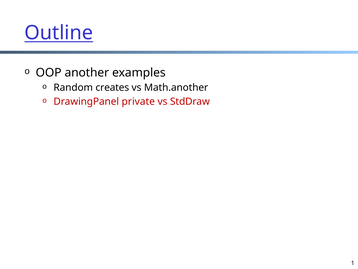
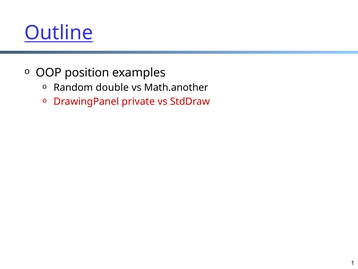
another: another -> position (87, 72)
creates: creates -> double (112, 87)
